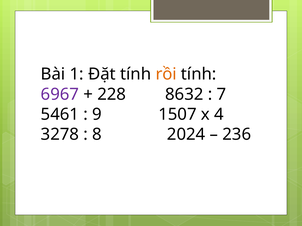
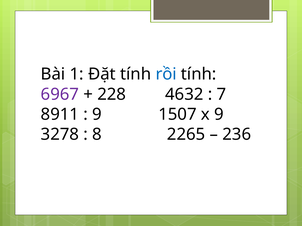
rồi colour: orange -> blue (166, 74)
8632: 8632 -> 4632 (184, 94)
5461: 5461 -> 8911 (60, 115)
x 4: 4 -> 9 (219, 115)
2024: 2024 -> 2265 (186, 135)
